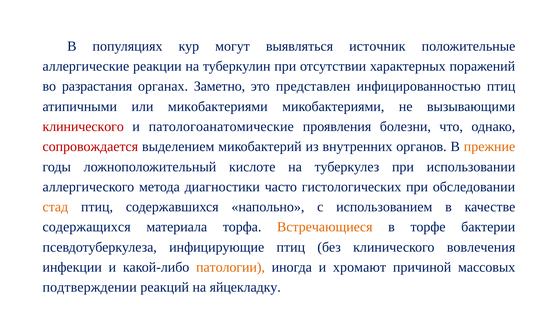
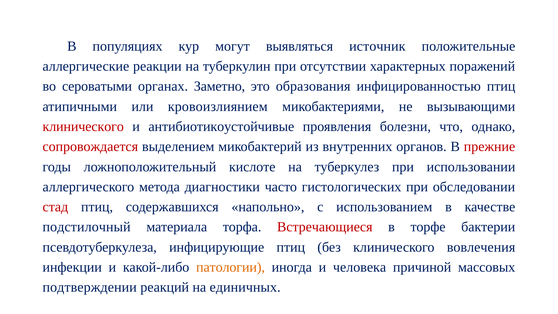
разрастания: разрастания -> сероватыми (97, 86)
представлен: представлен -> образования (313, 86)
или микобактериями: микобактериями -> кровоизлиянием (218, 106)
патологоанатомические: патологоанатомические -> антибиотикоустойчивые (221, 127)
прежние colour: orange -> red (490, 147)
стад colour: orange -> red (55, 207)
содержащихся: содержащихся -> подстилочный (87, 227)
Встречающиеся colour: orange -> red (325, 227)
хромают: хромают -> человека (360, 267)
яйцекладку: яйцекладку -> единичных (245, 287)
